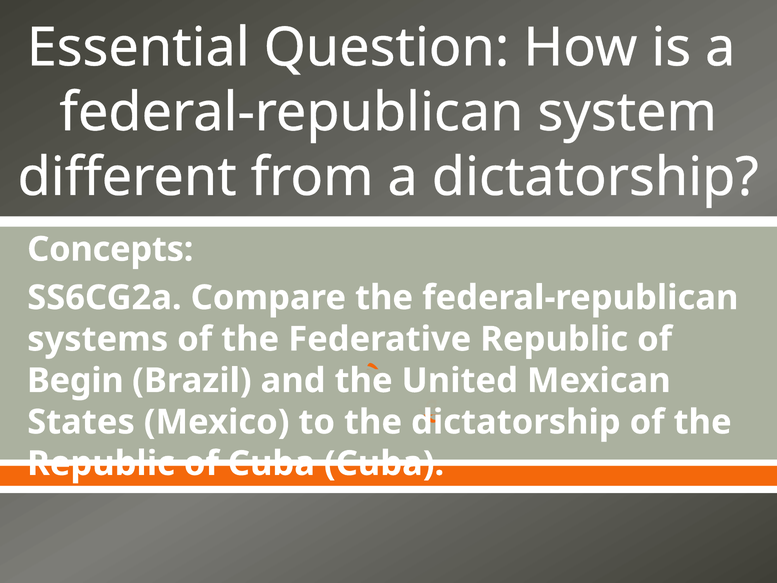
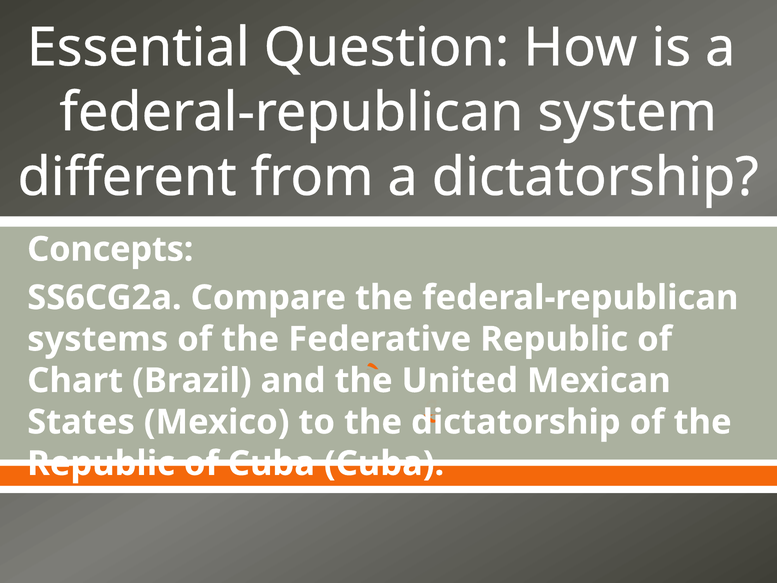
Begin: Begin -> Chart (75, 380)
